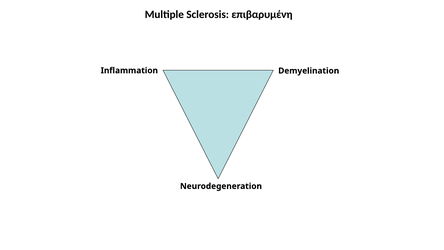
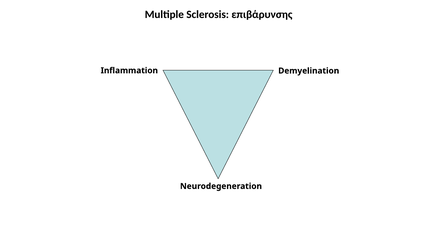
επιβαρυμένη: επιβαρυμένη -> επιβάρυνσης (262, 14)
